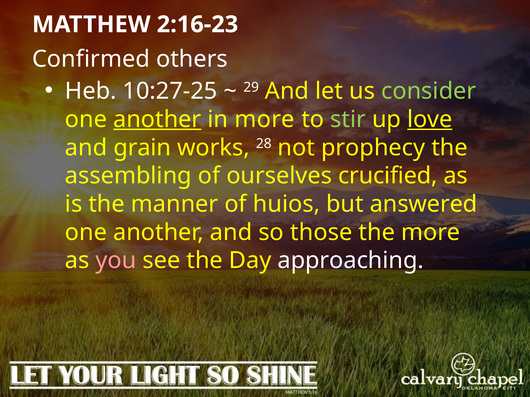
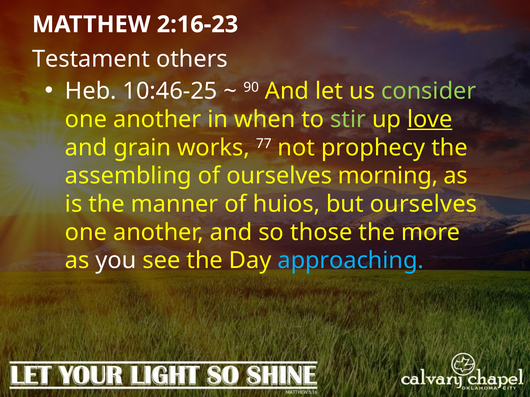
Confirmed: Confirmed -> Testament (91, 59)
10:27-25: 10:27-25 -> 10:46-25 (170, 91)
29: 29 -> 90 (251, 87)
another underline: present -> none (157, 119)
in more: more -> when (265, 119)
28: 28 -> 77 (264, 144)
crucified: crucified -> morning (388, 176)
but answered: answered -> ourselves (423, 204)
you colour: pink -> white (116, 261)
approaching colour: white -> light blue (351, 261)
